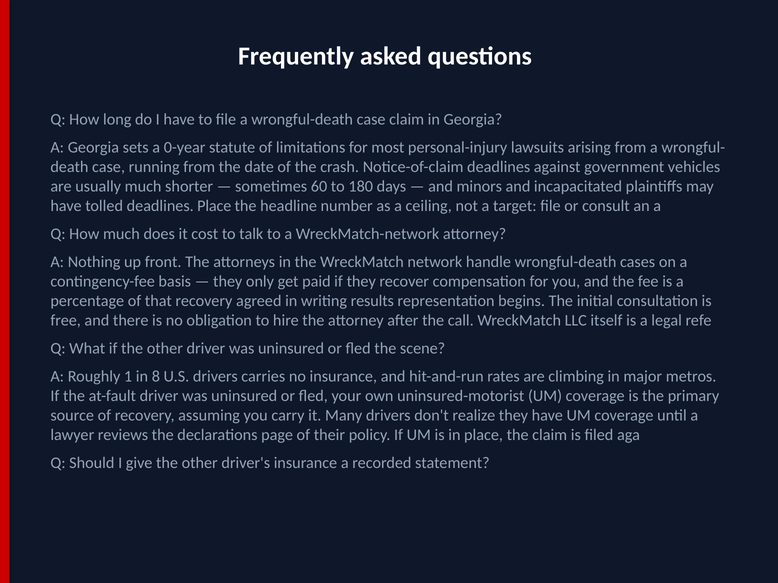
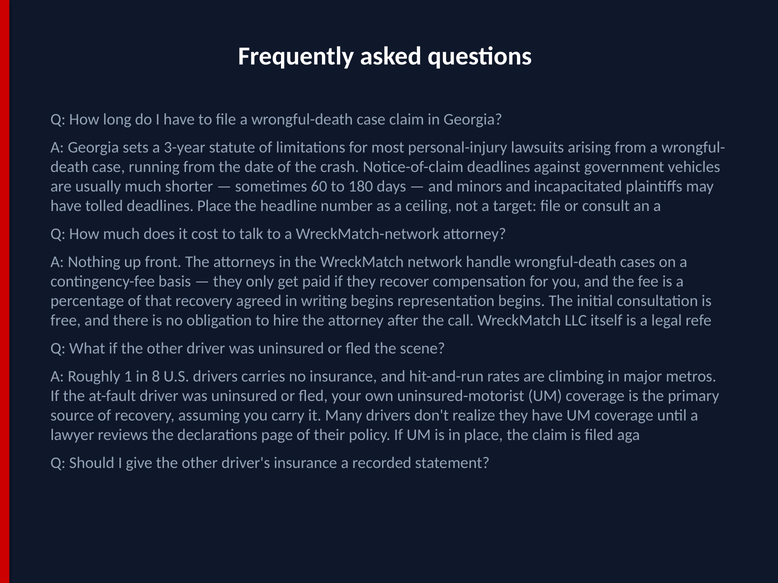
0-year: 0-year -> 3-year (185, 148)
writing results: results -> begins (372, 301)
